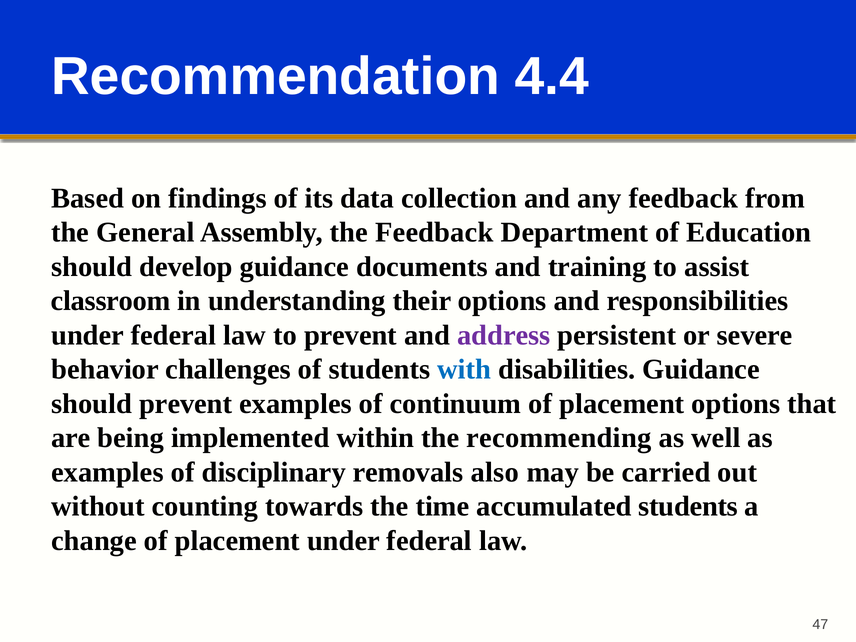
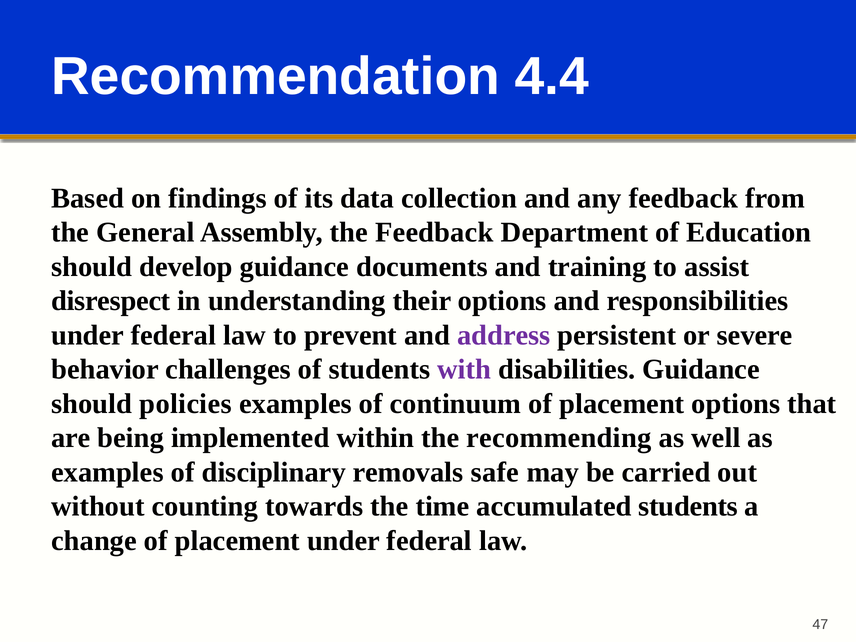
classroom: classroom -> disrespect (111, 301)
with colour: blue -> purple (464, 370)
should prevent: prevent -> policies (186, 404)
also: also -> safe (495, 472)
